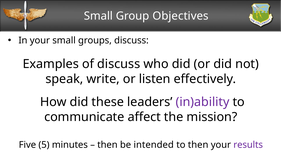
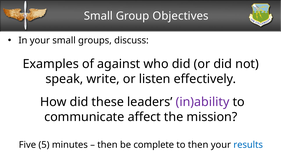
of discuss: discuss -> against (119, 64)
intended: intended -> complete (154, 145)
results colour: purple -> blue (248, 145)
